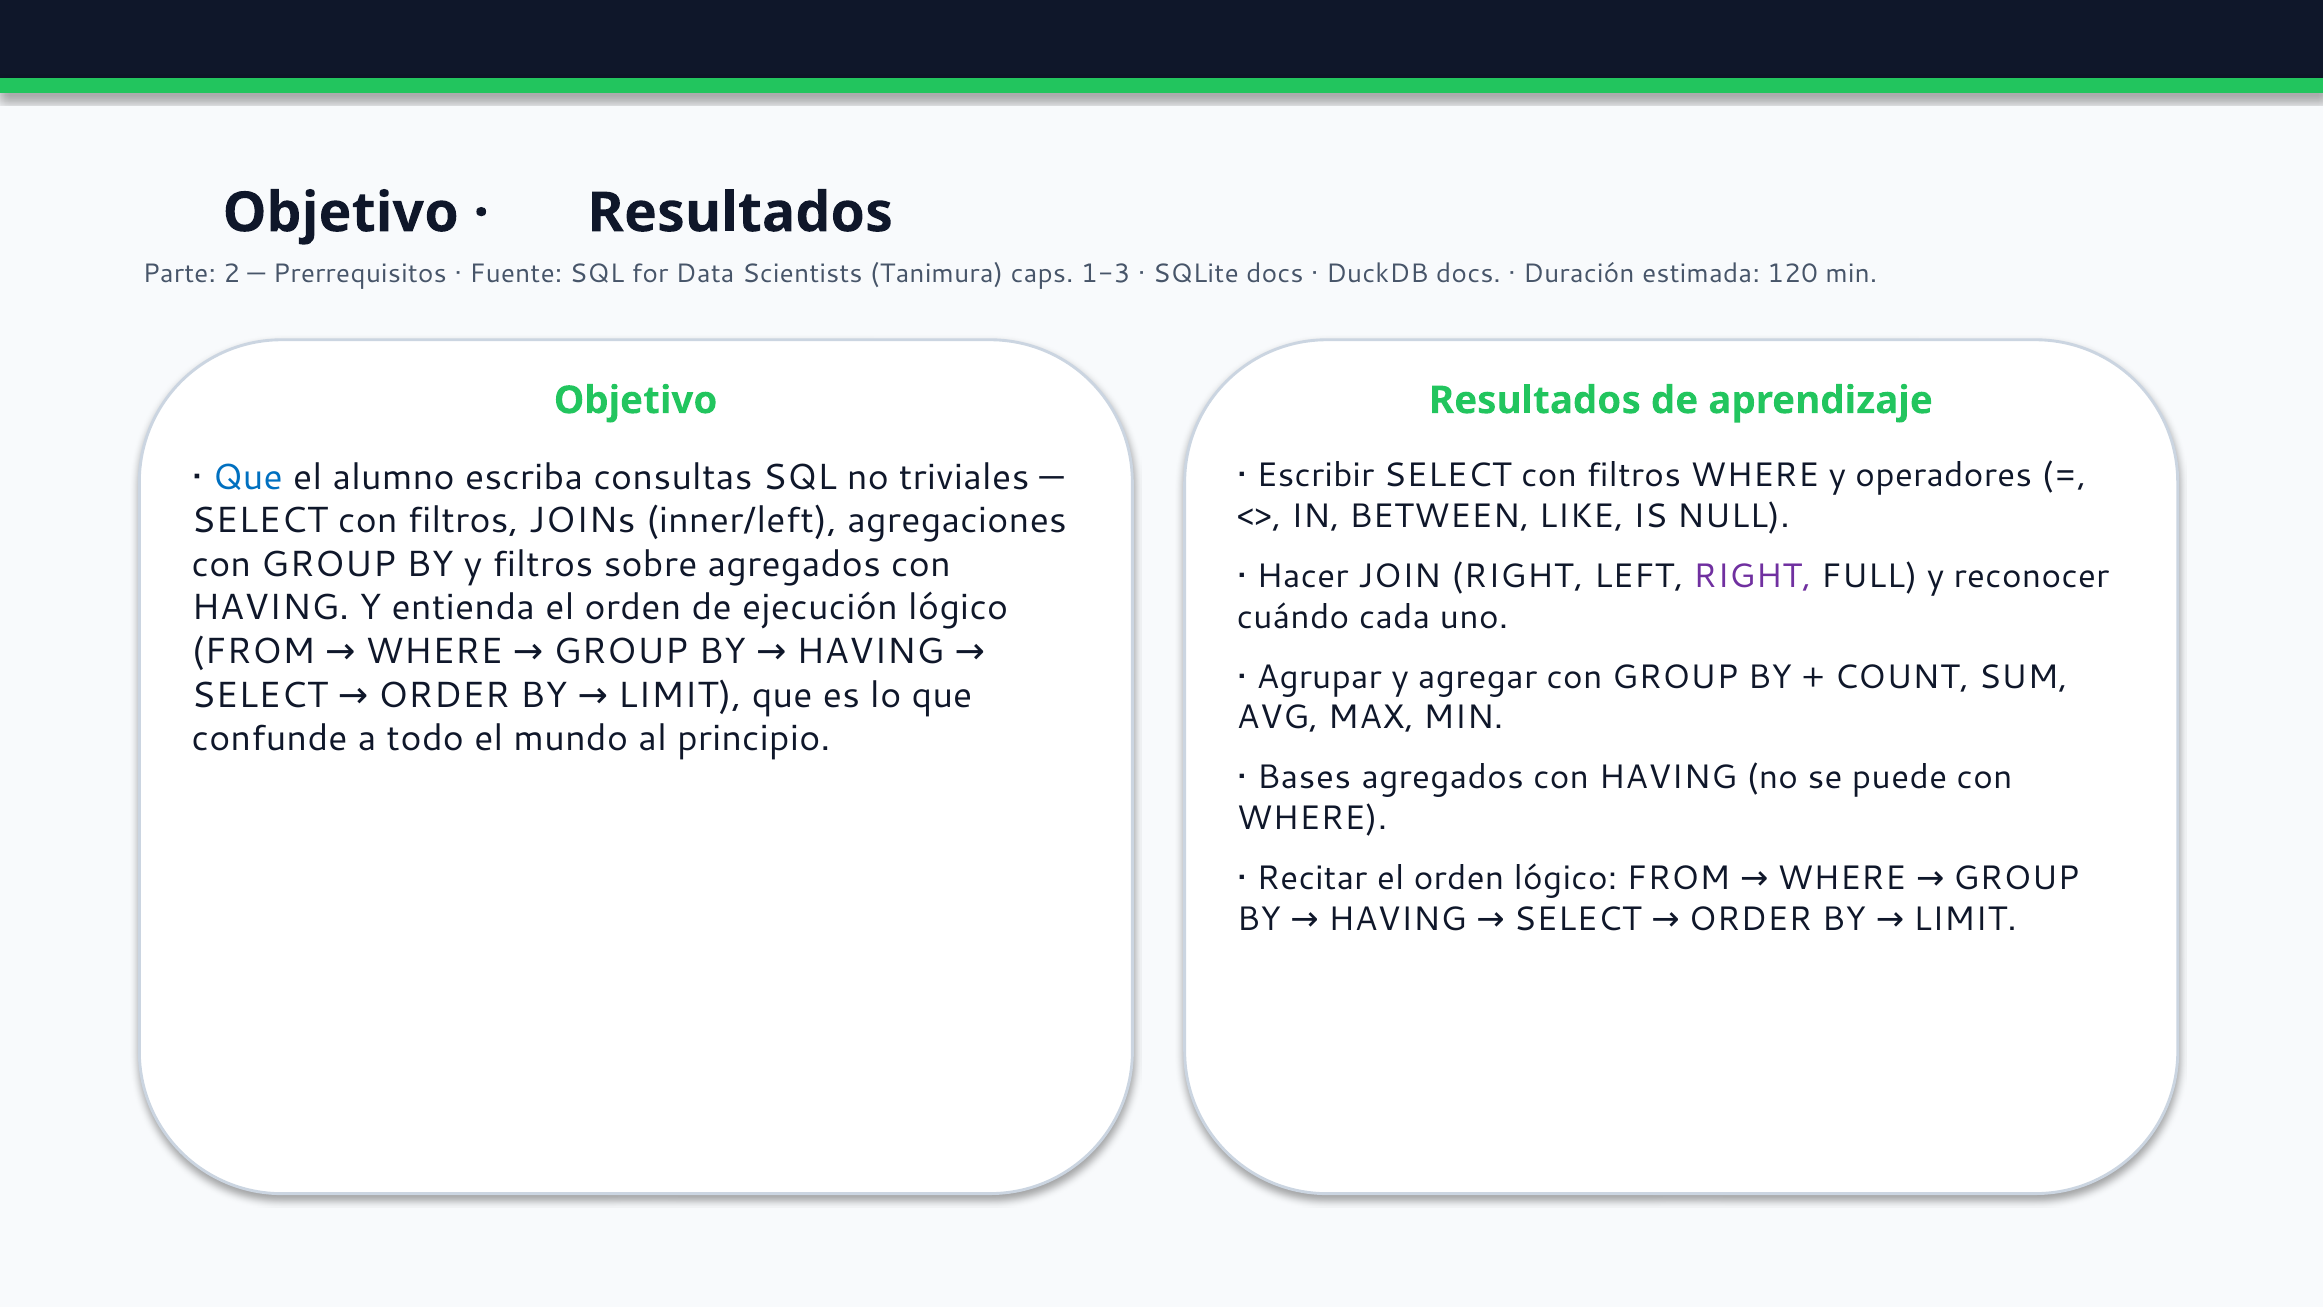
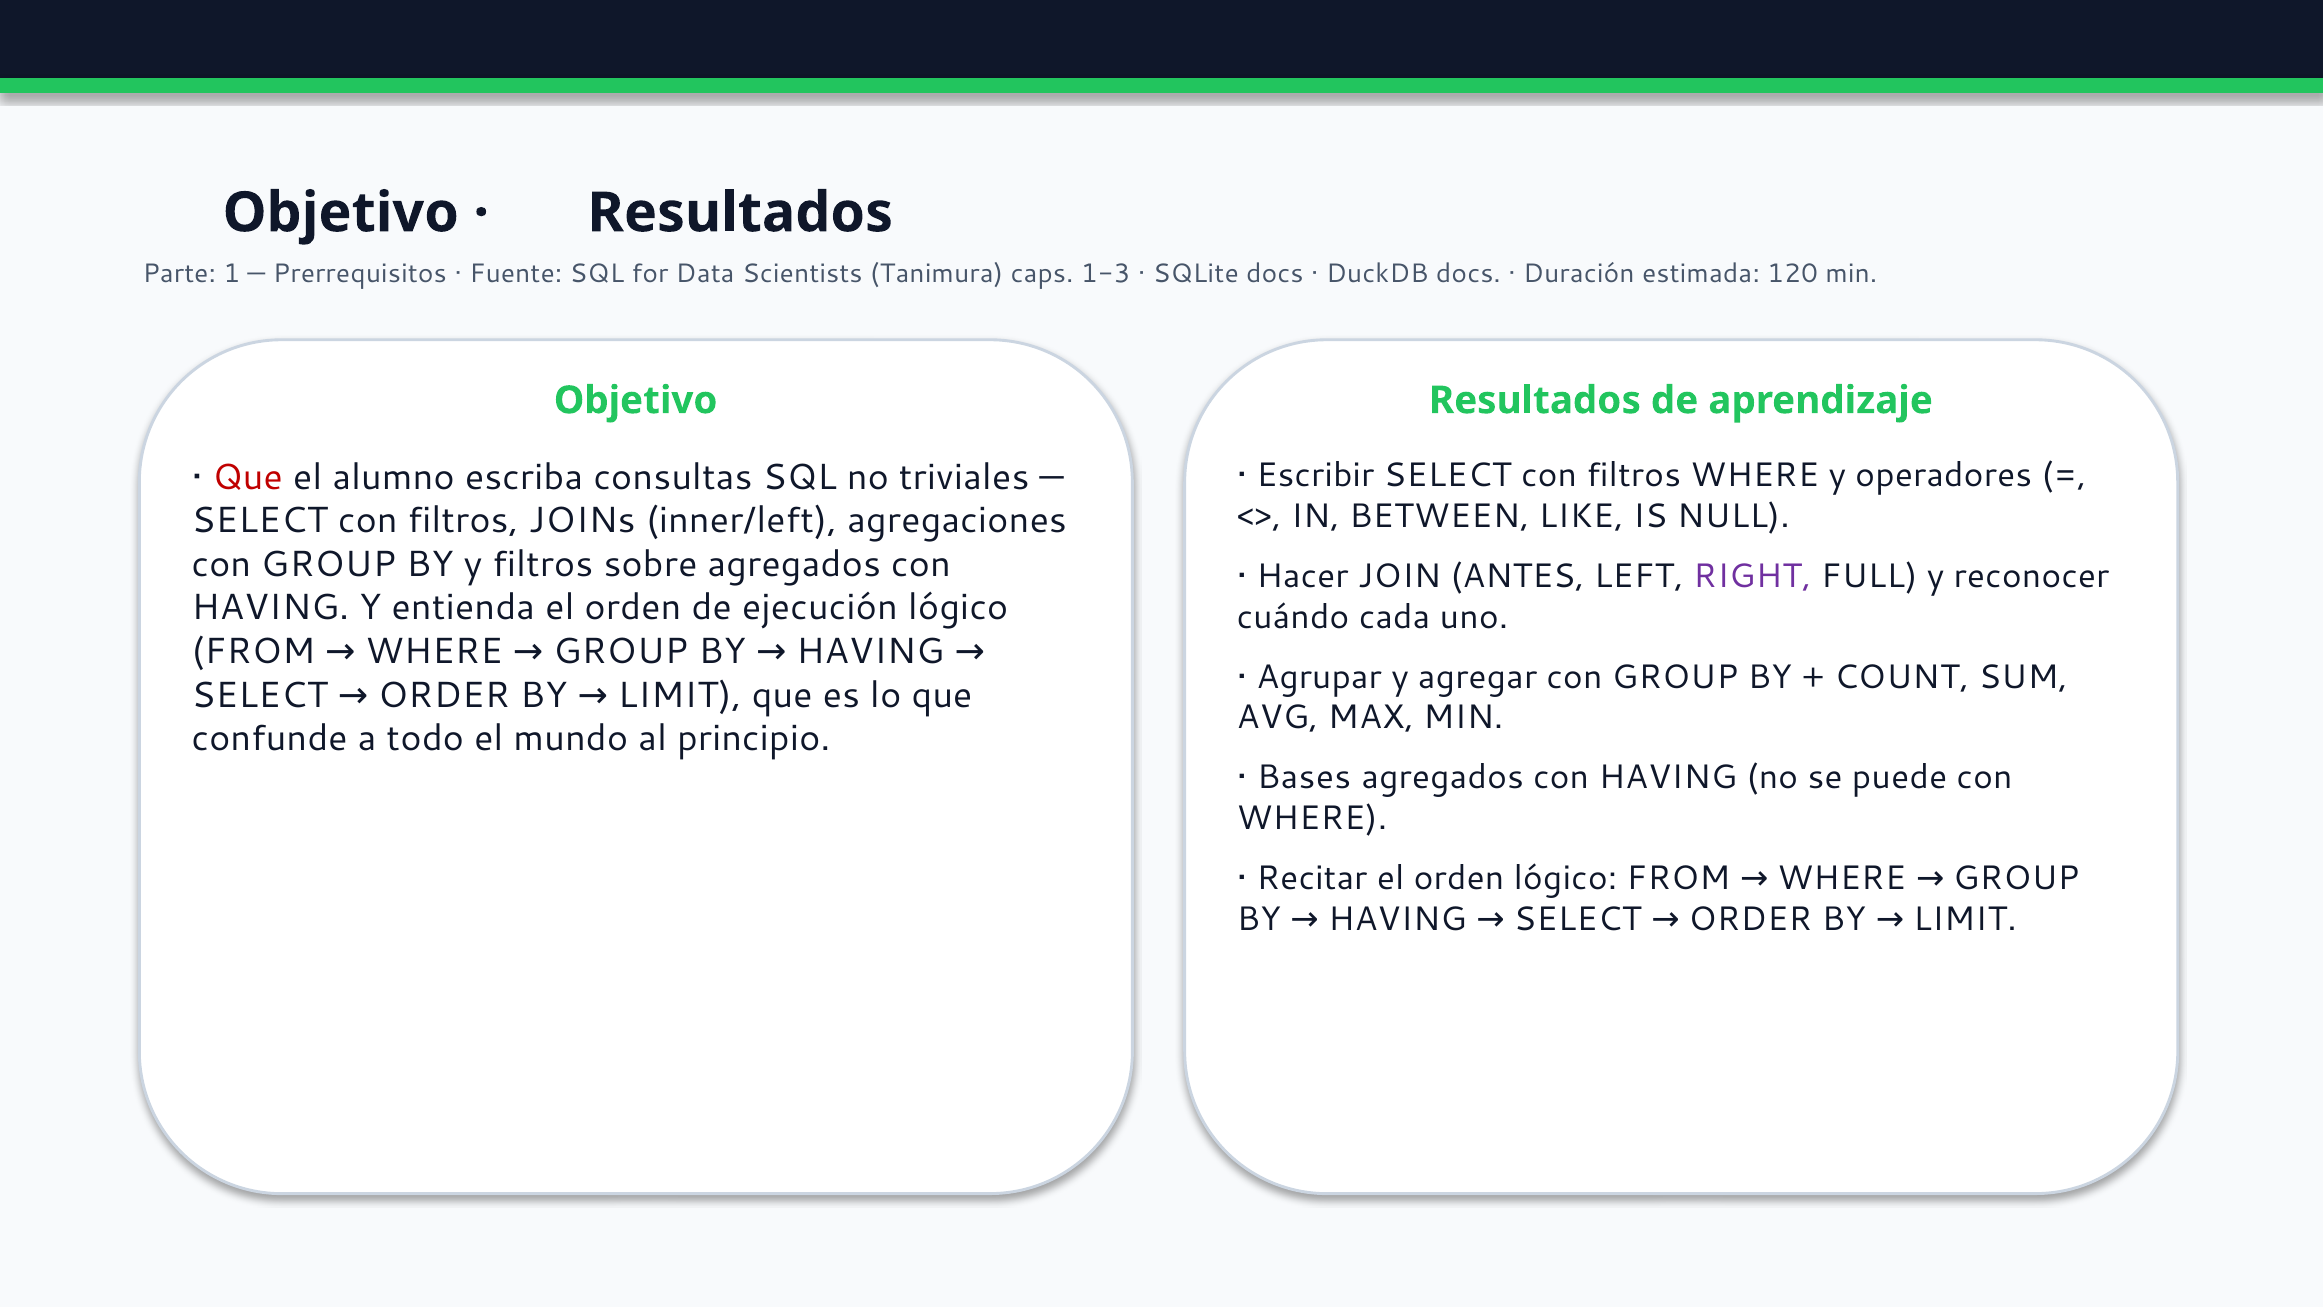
2: 2 -> 1 (232, 274)
Que colour: blue -> red (248, 477)
JOIN RIGHT: RIGHT -> ANTES (1518, 576)
